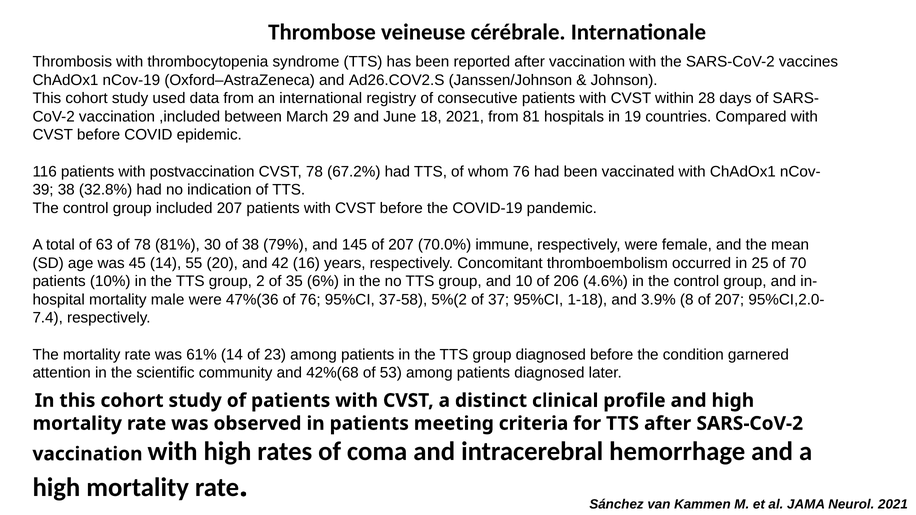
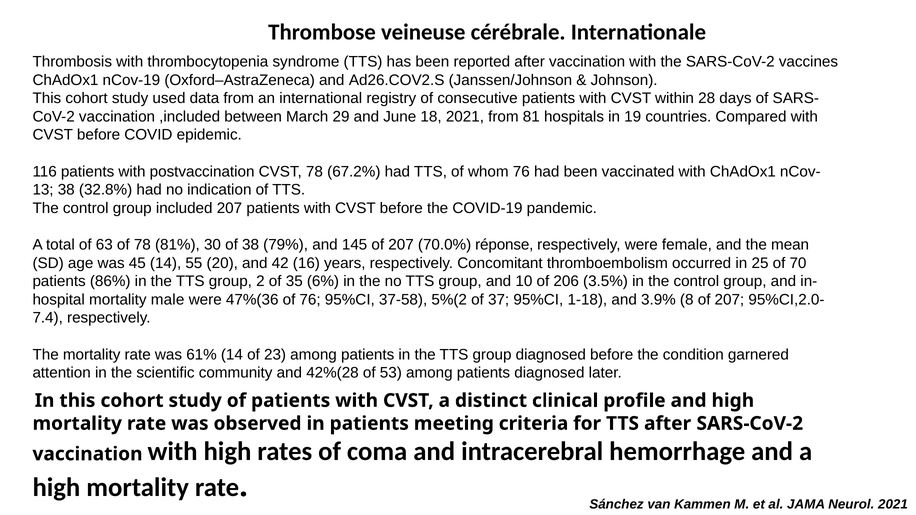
39: 39 -> 13 (43, 190)
immune: immune -> réponse (504, 245)
10%: 10% -> 86% (110, 281)
4.6%: 4.6% -> 3.5% (605, 281)
42%(68: 42%(68 -> 42%(28 (333, 373)
